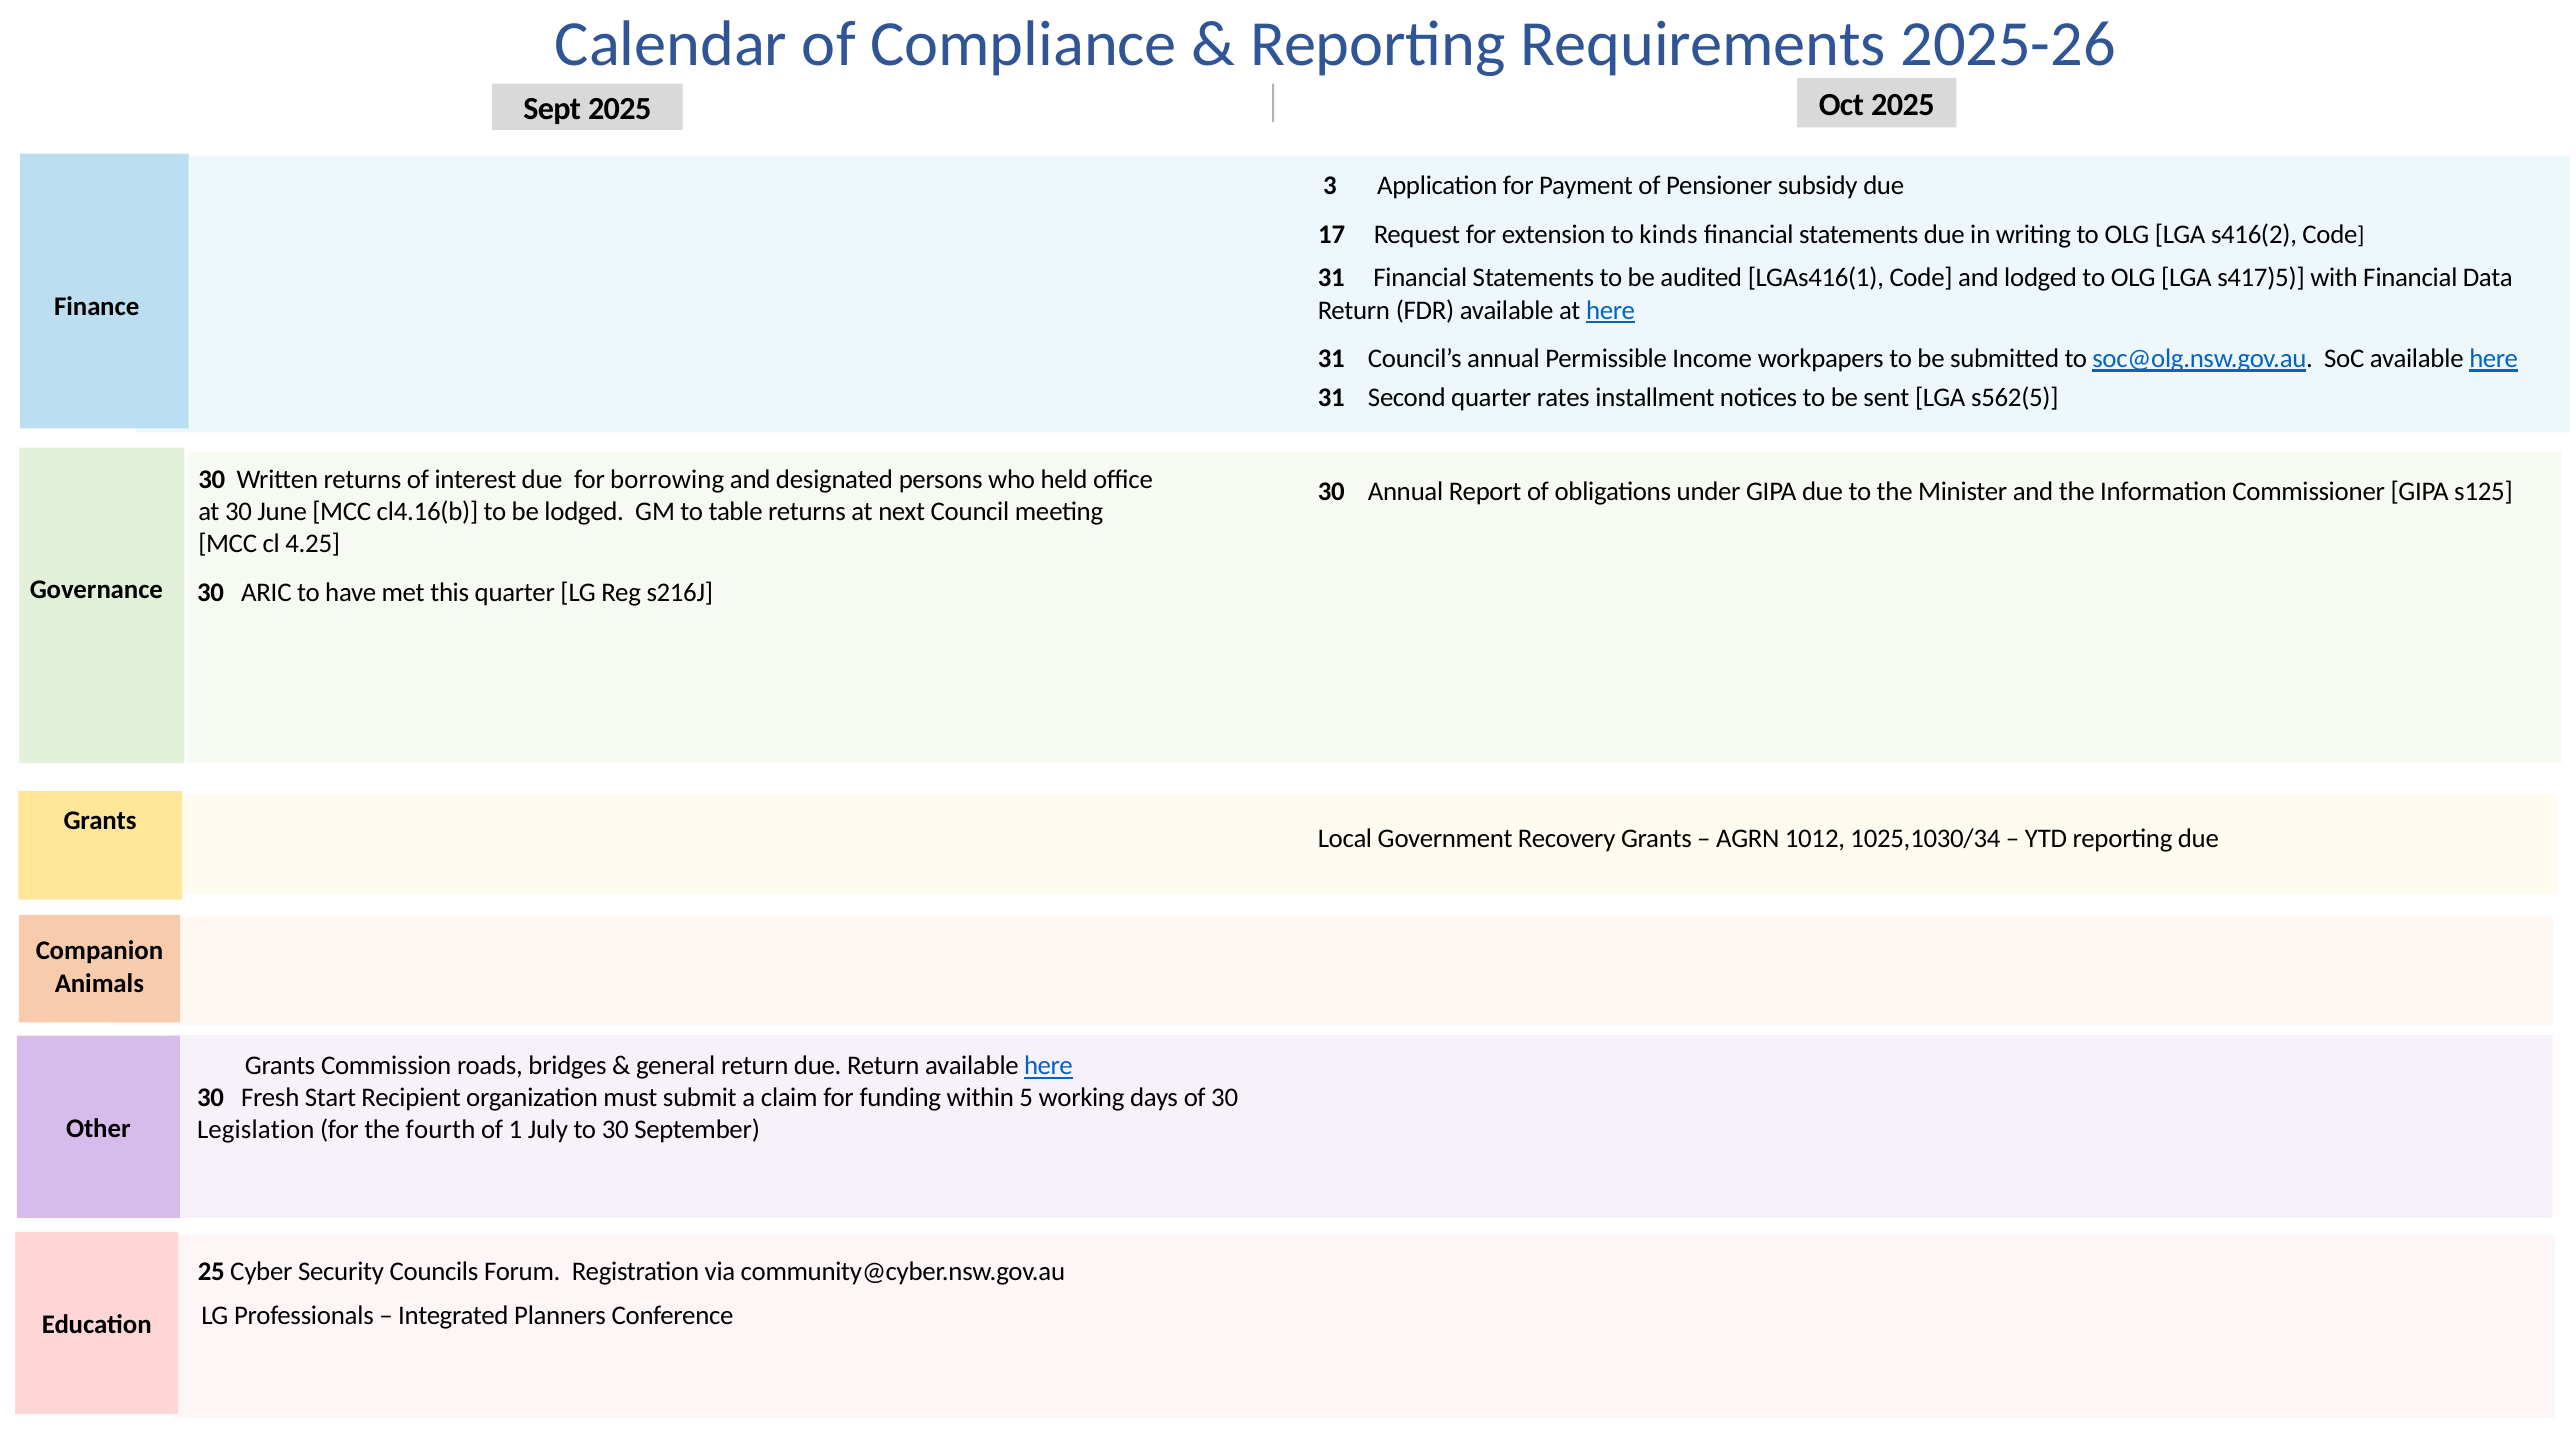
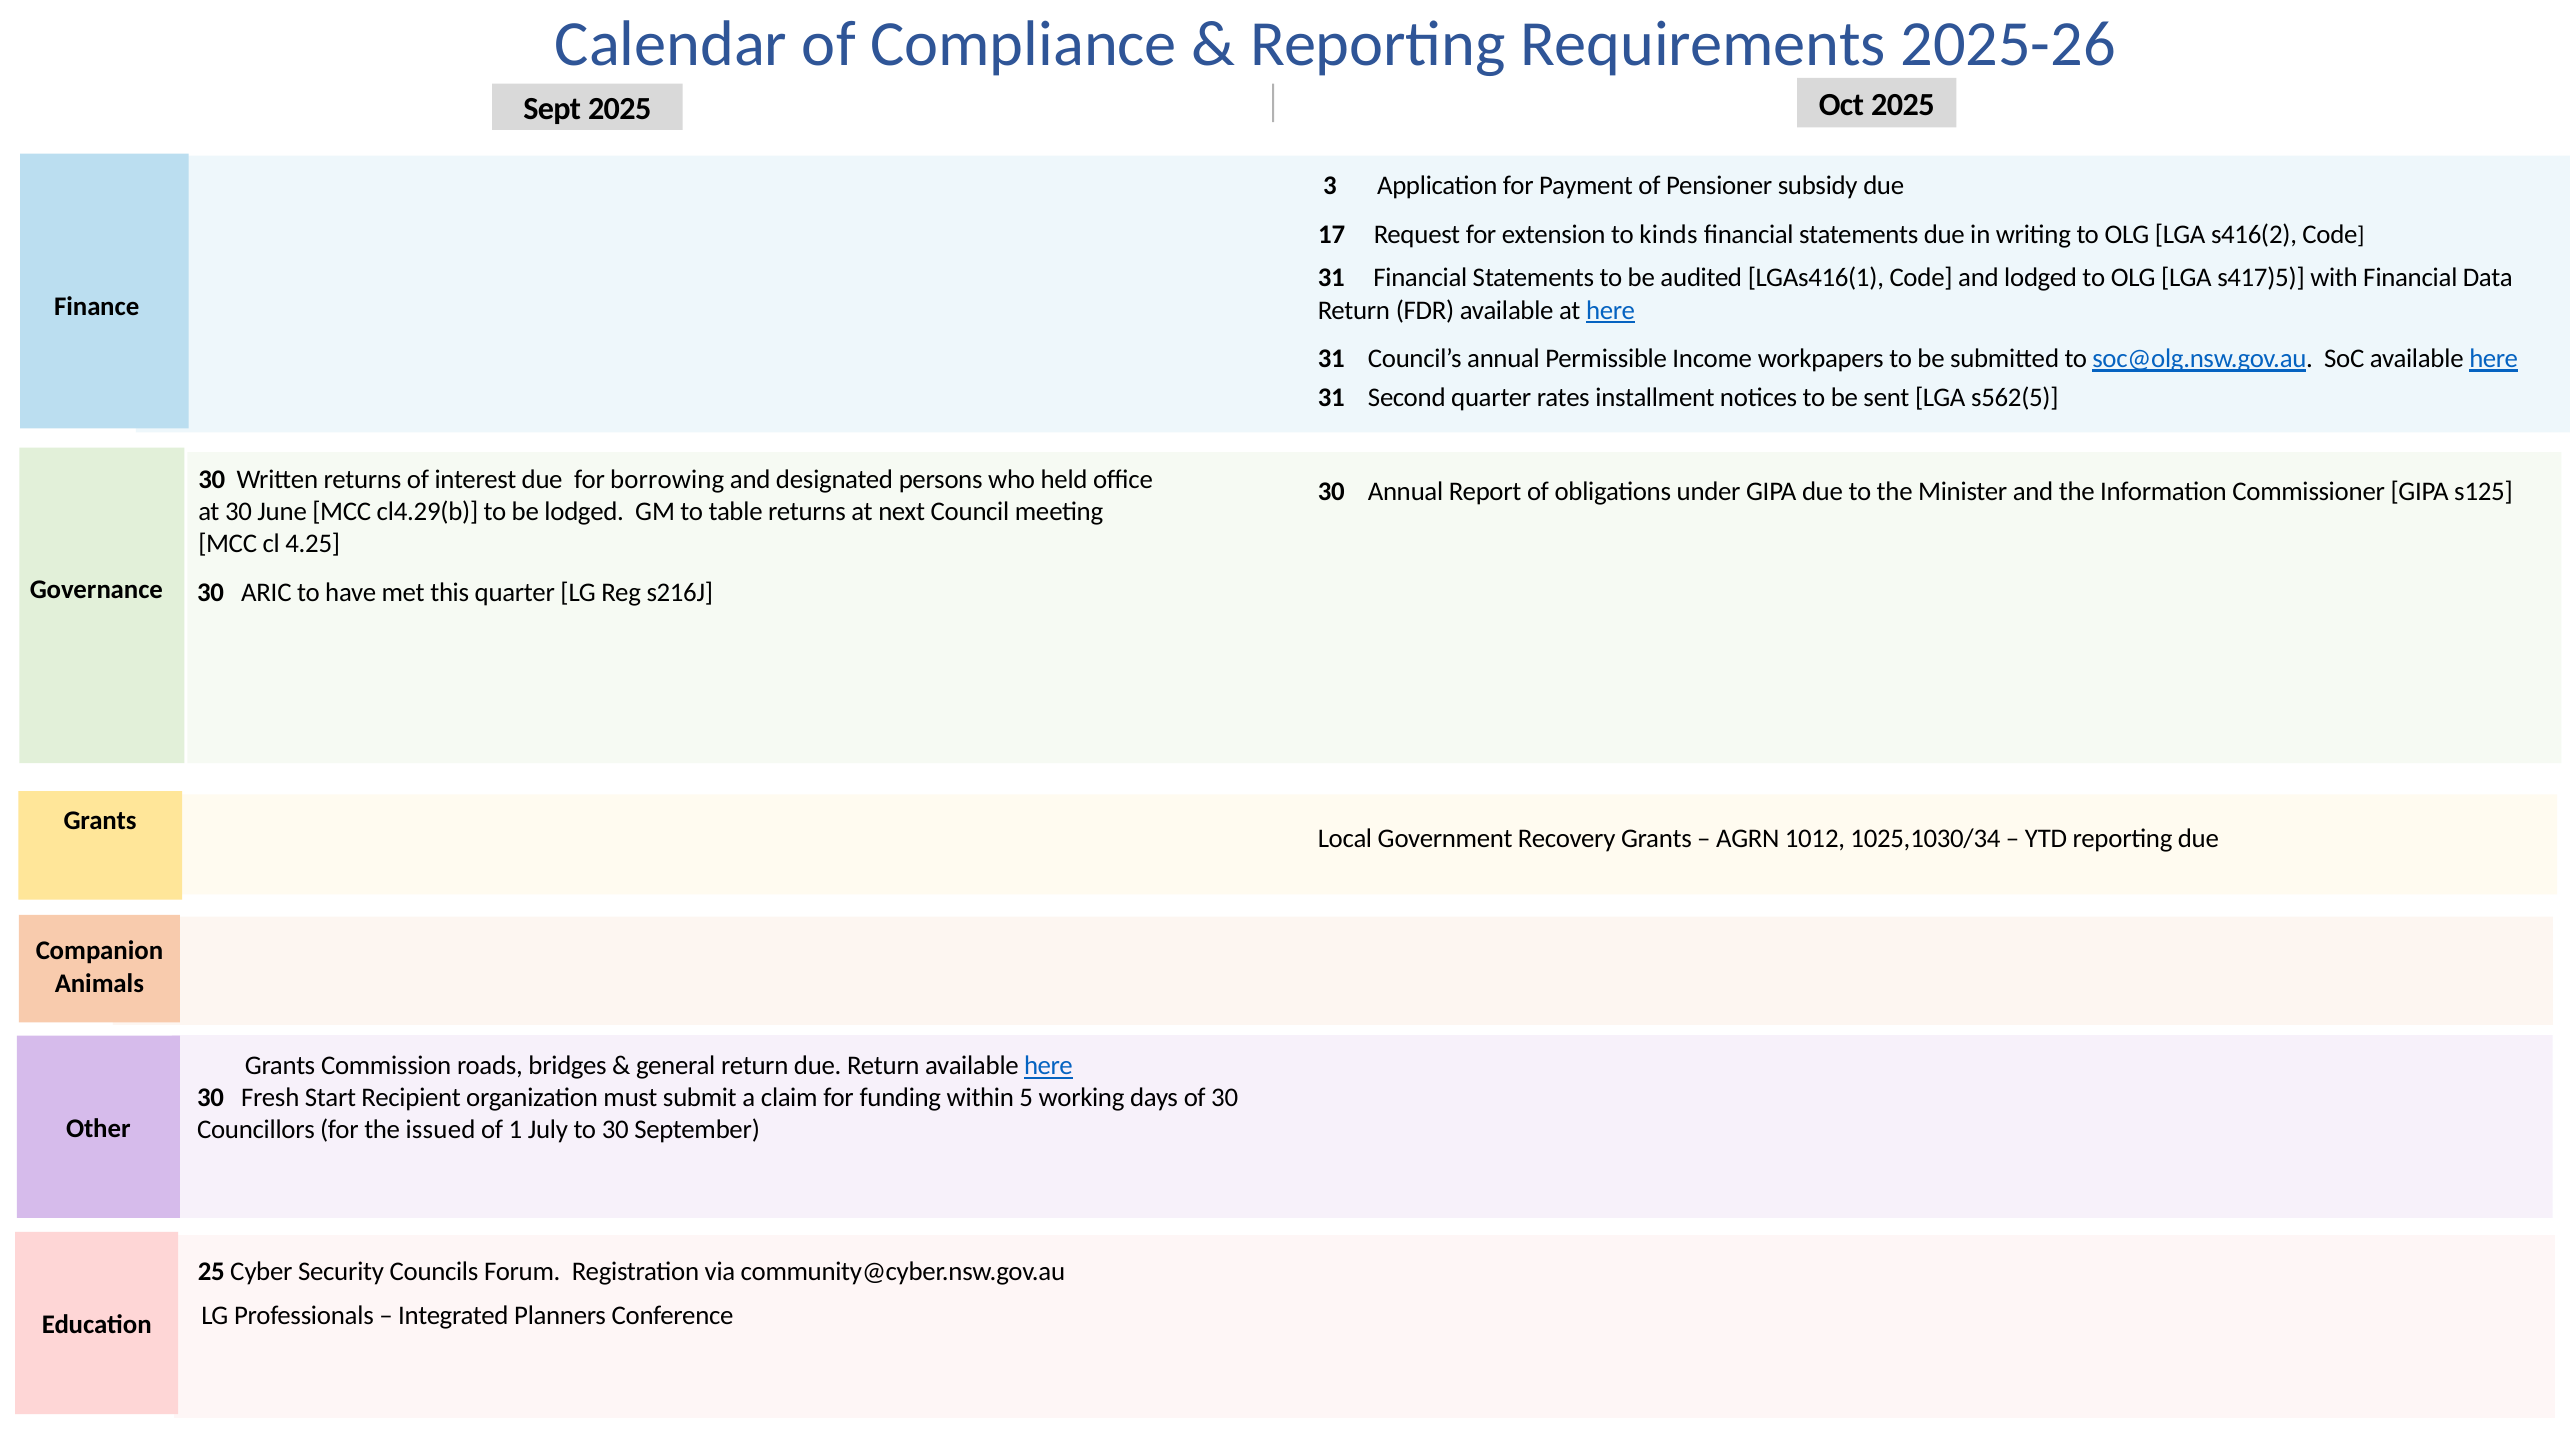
cl4.16(b: cl4.16(b -> cl4.29(b (428, 512)
Legislation: Legislation -> Councillors (256, 1130)
fourth: fourth -> issued (441, 1130)
